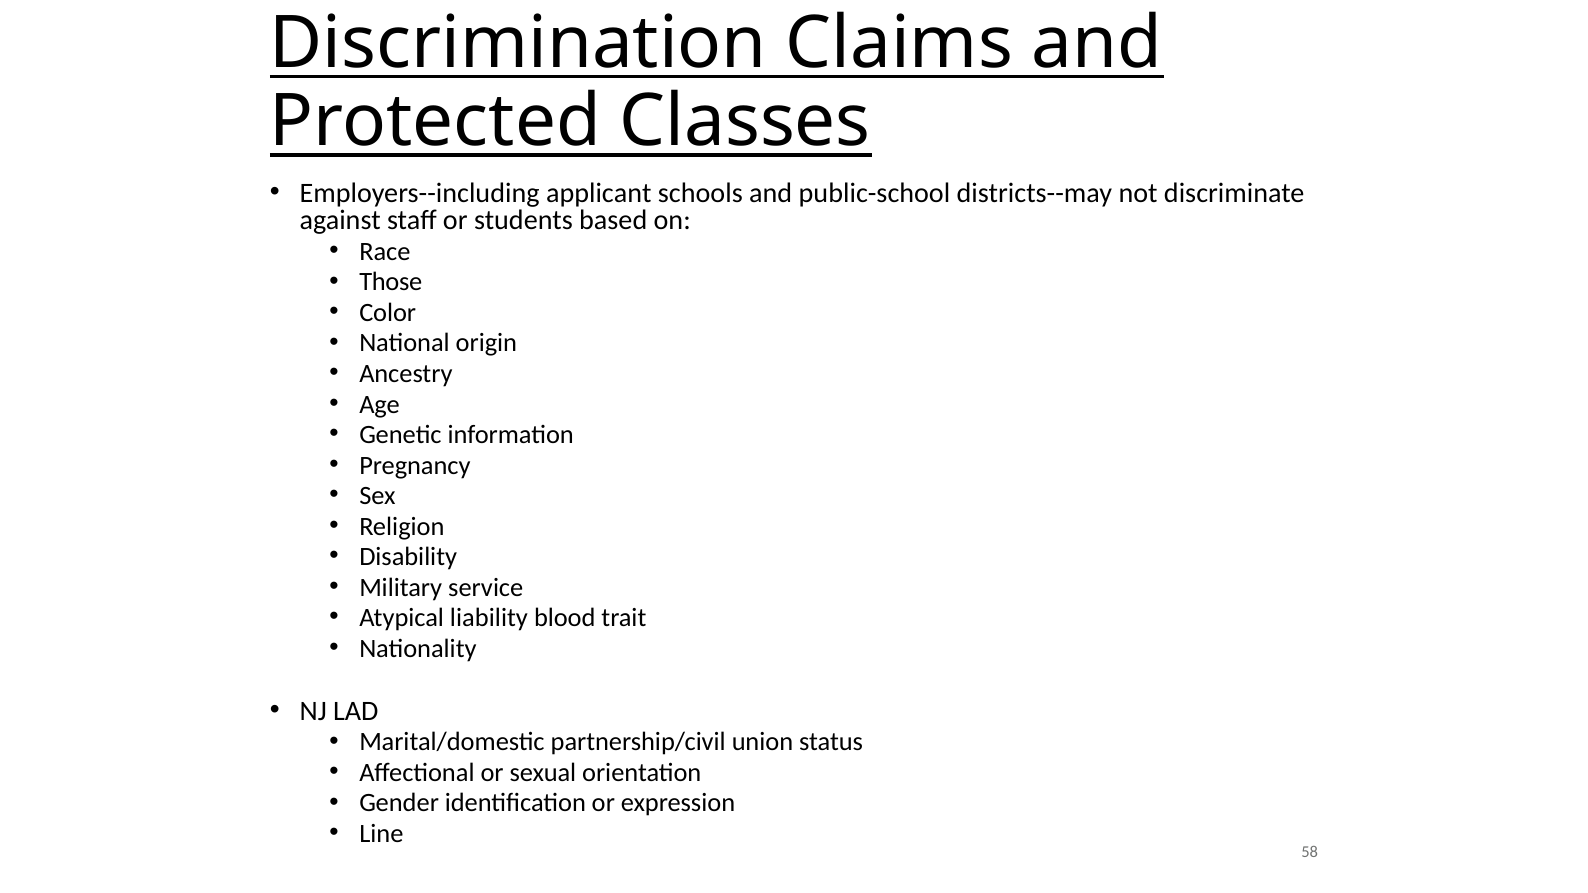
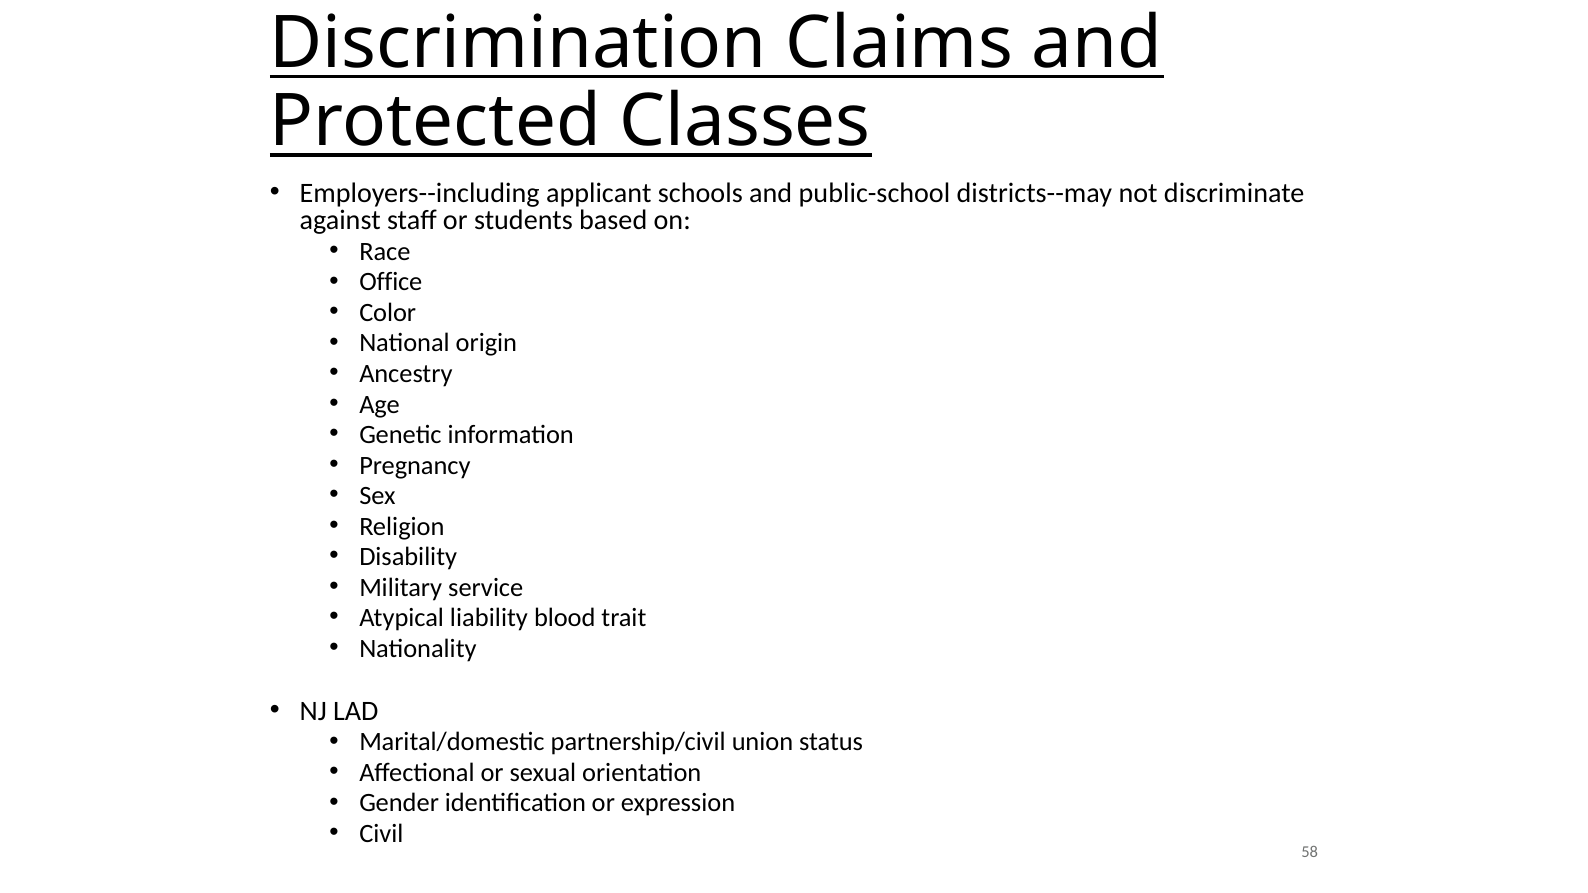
Those: Those -> Office (391, 282)
Line: Line -> Civil (381, 834)
